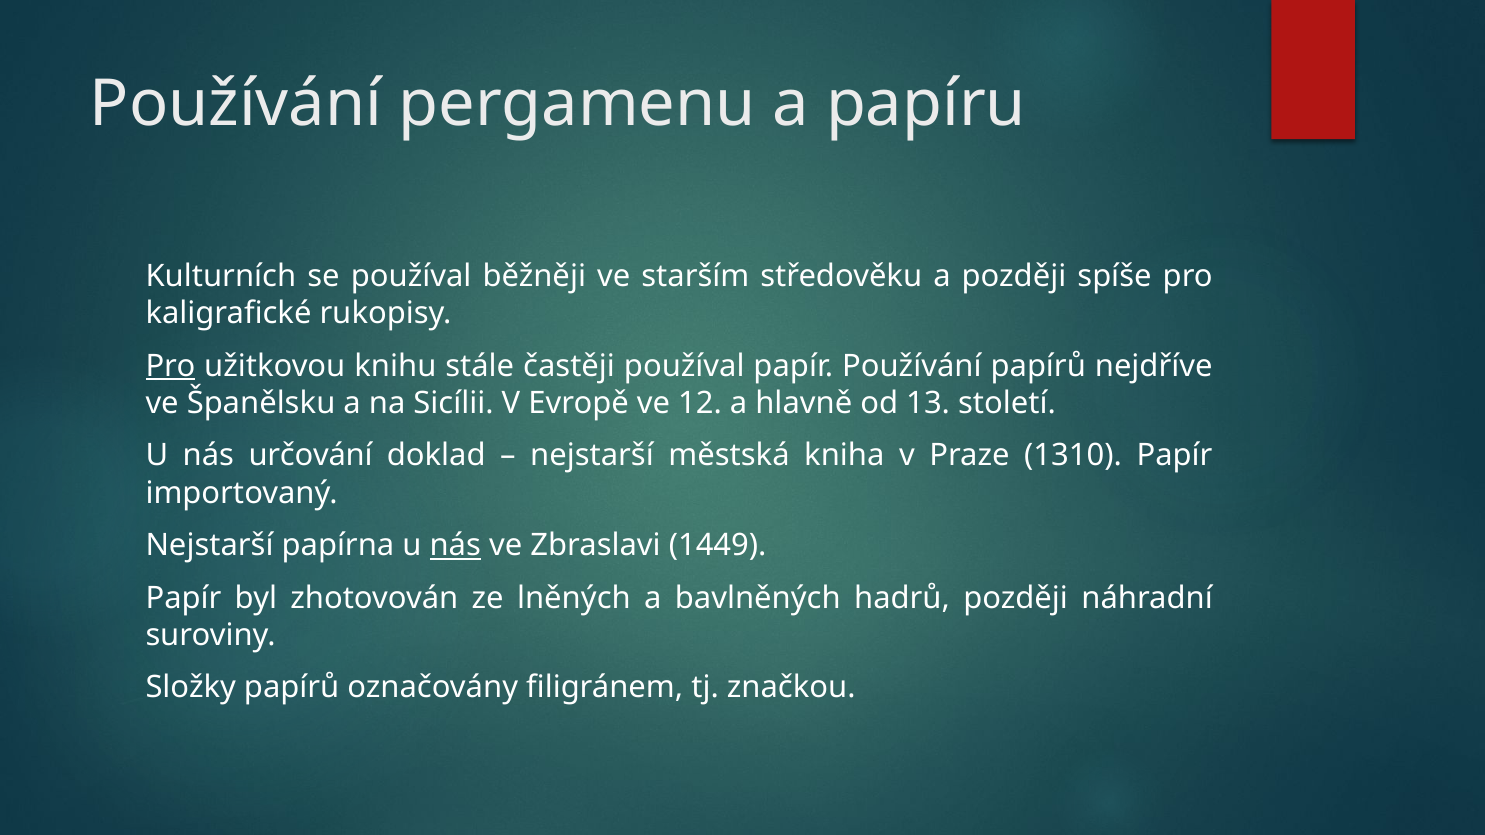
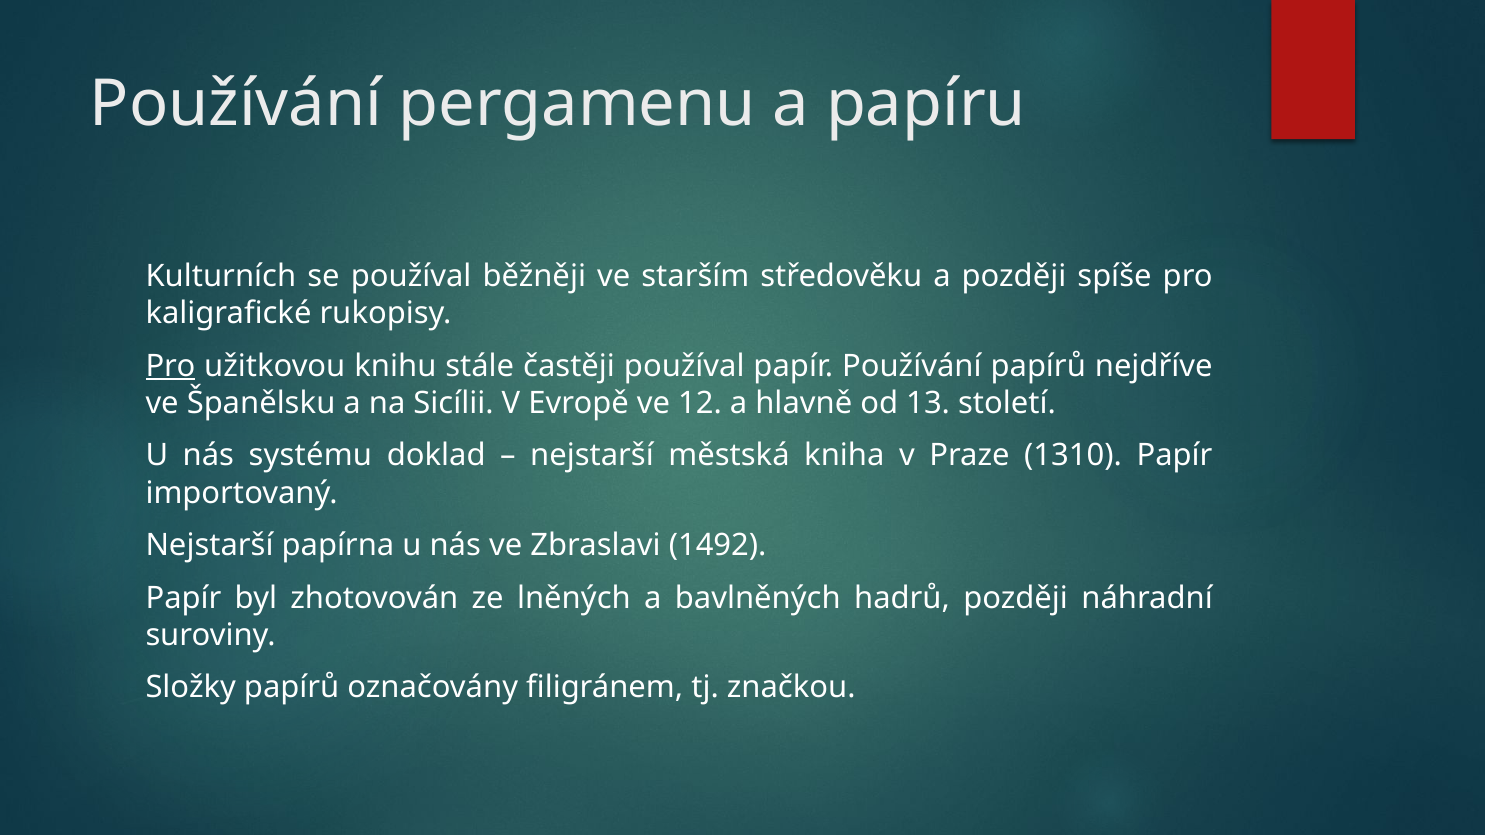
určování: určování -> systému (310, 456)
nás underline: present -> none (455, 546)
1449: 1449 -> 1492 (718, 546)
